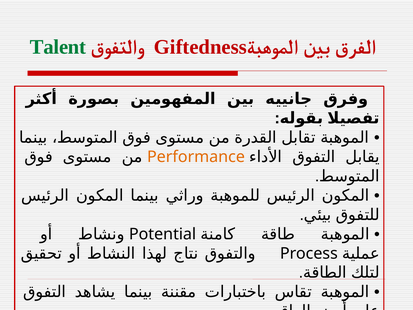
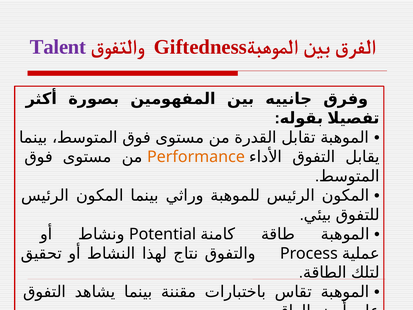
Talent colour: green -> purple (58, 47)
